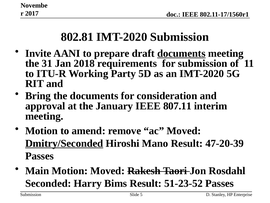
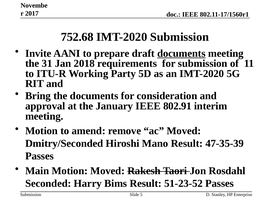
802.81: 802.81 -> 752.68 (77, 37)
807.11: 807.11 -> 802.91 (177, 106)
Dmitry/Seconded underline: present -> none (64, 143)
47-20-39: 47-20-39 -> 47-35-39 (225, 143)
